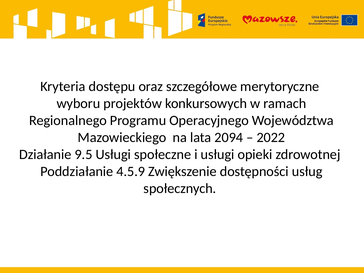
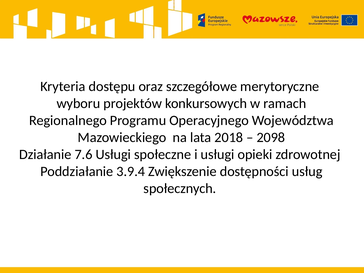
2094: 2094 -> 2018 (229, 138)
2022: 2022 -> 2098 (271, 138)
9.5: 9.5 -> 7.6 (83, 155)
4.5.9: 4.5.9 -> 3.9.4 (131, 172)
